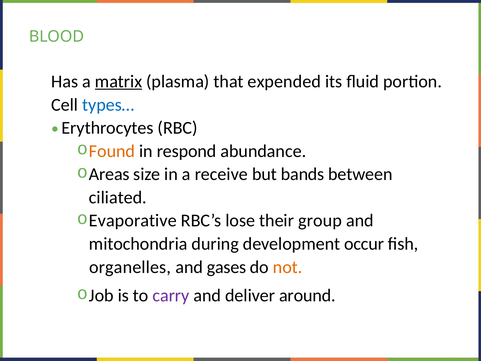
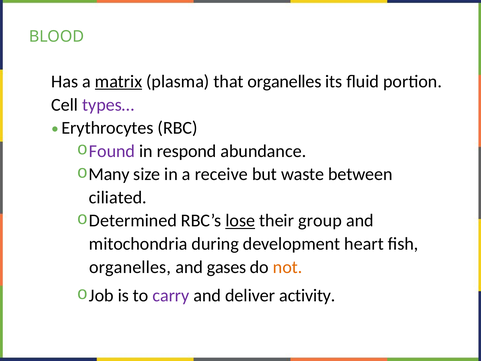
that expended: expended -> organelles (284, 81)
types… colour: blue -> purple (108, 105)
Found colour: orange -> purple (112, 151)
Areas: Areas -> Many (109, 174)
bands: bands -> waste (303, 174)
Evaporative: Evaporative -> Determined (133, 221)
lose underline: none -> present (240, 221)
occur: occur -> heart (364, 244)
around: around -> activity (307, 295)
